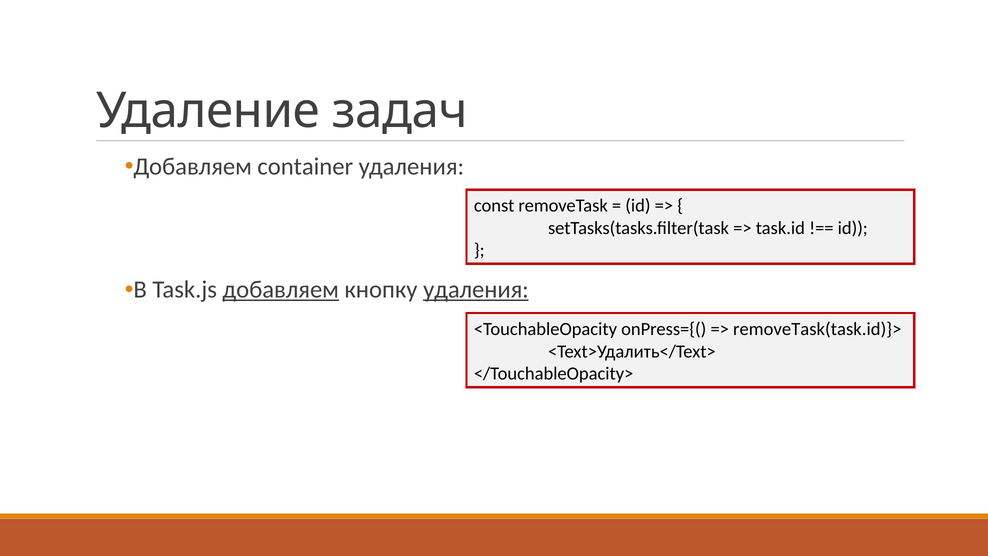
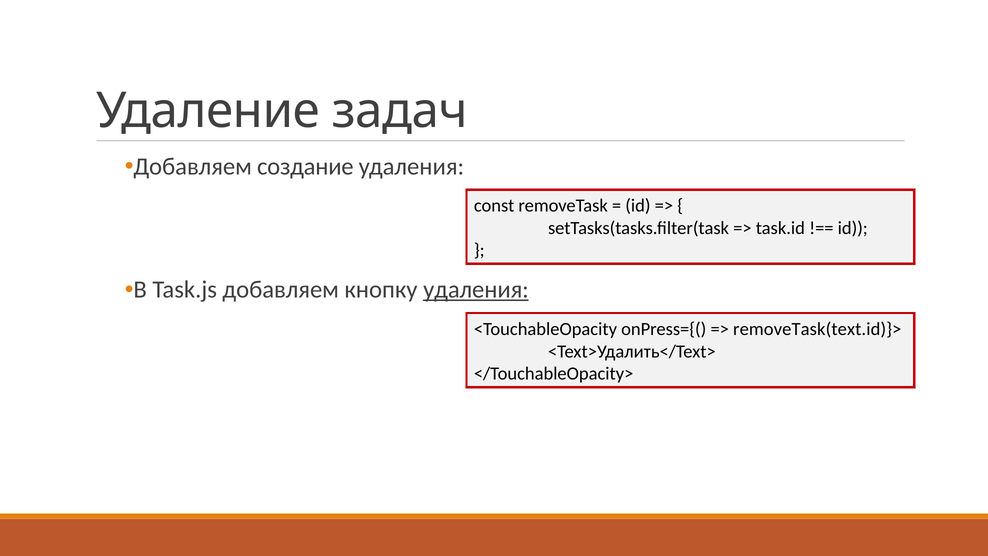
container: container -> создание (305, 166)
добавляем underline: present -> none (281, 290)
removeTask(task.id)}>: removeTask(task.id)}> -> removeTask(text.id)}> (817, 329)
